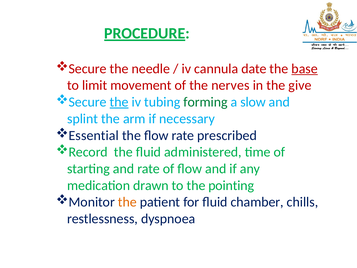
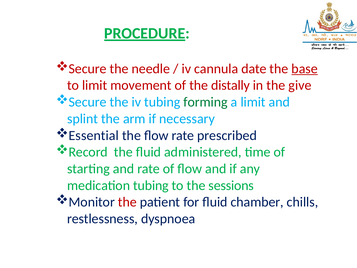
nerves: nerves -> distally (231, 85)
the underline: present -> none (119, 102)
a slow: slow -> limit (253, 102)
medication drawn: drawn -> tubing (151, 185)
pointing: pointing -> sessions (231, 185)
the colour: orange -> red (127, 202)
